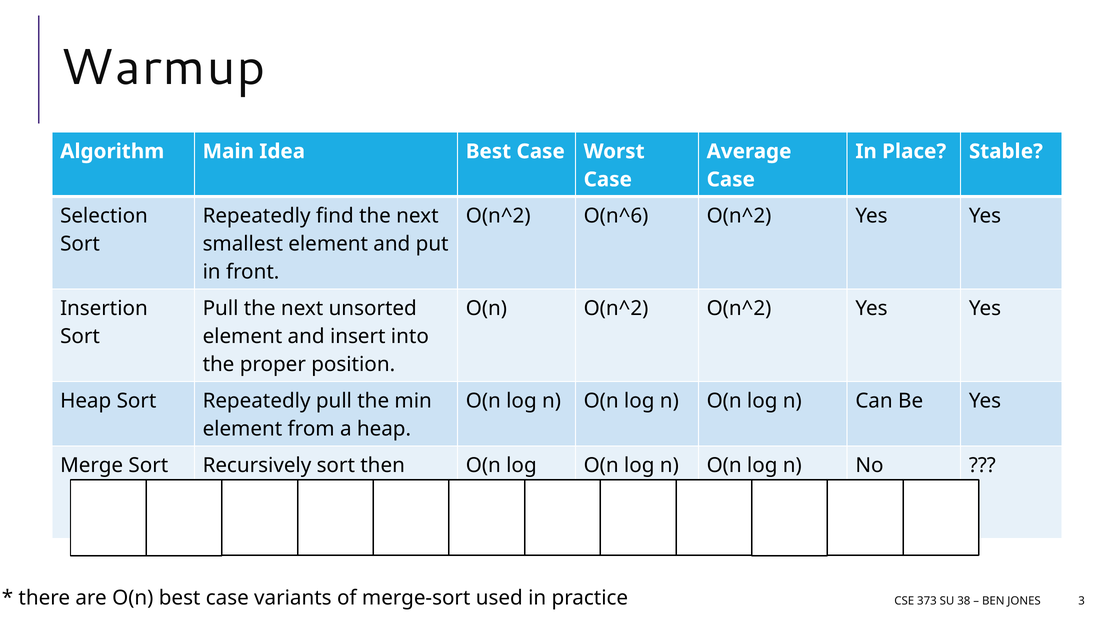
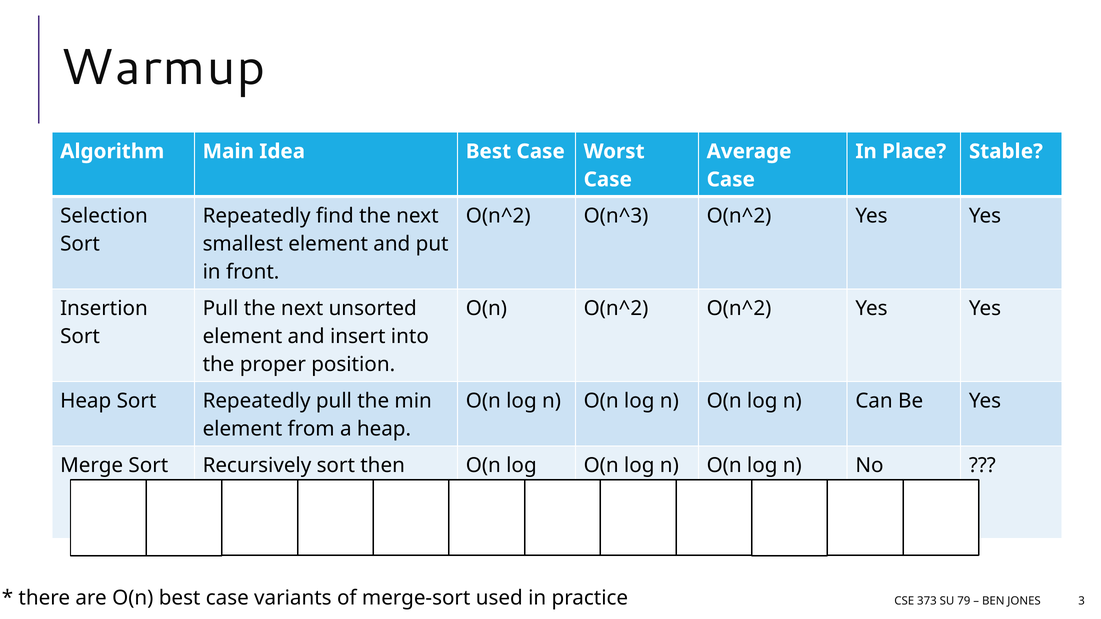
O(n^6: O(n^6 -> O(n^3 (616, 216)
38: 38 -> 79 (964, 601)
